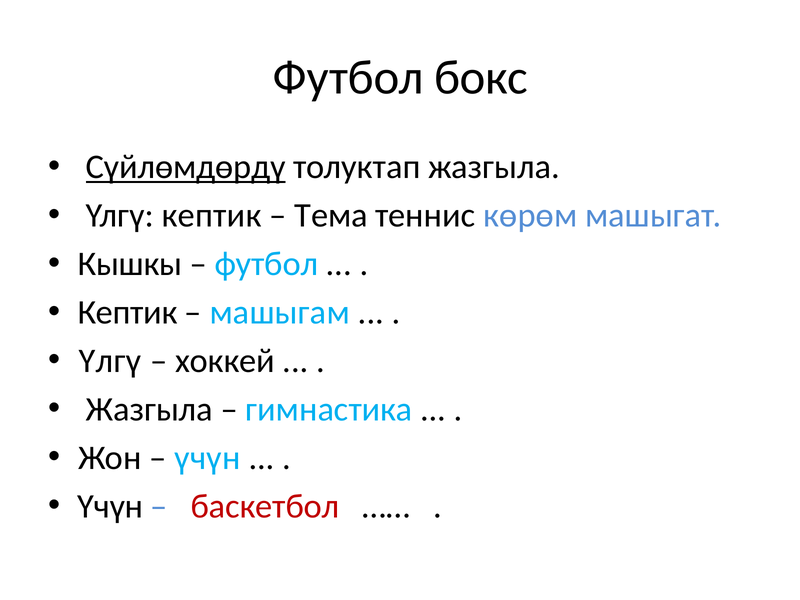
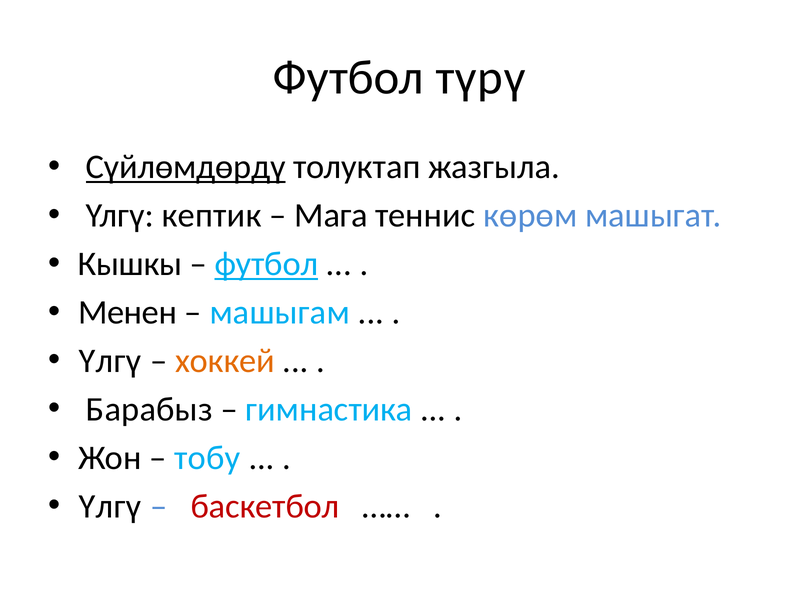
бокс: бокс -> түрү (481, 77)
Тема: Тема -> Мага (331, 216)
футбол underline: none -> present (266, 264)
Кептик: Кептик -> Менен (128, 313)
хоккей colour: black -> orange (225, 361)
Жазгыла: Жазгыла -> Барабыз (149, 409)
үчүн: үчүн -> тобу (207, 458)
Үчүн: Үчүн -> Үлгү (110, 506)
